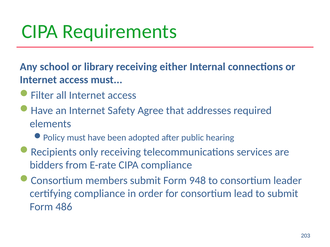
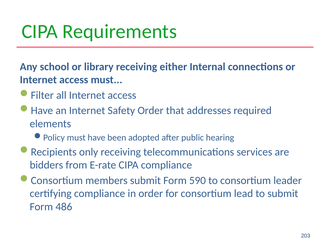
Safety Agree: Agree -> Order (151, 111)
948: 948 -> 590 (198, 181)
